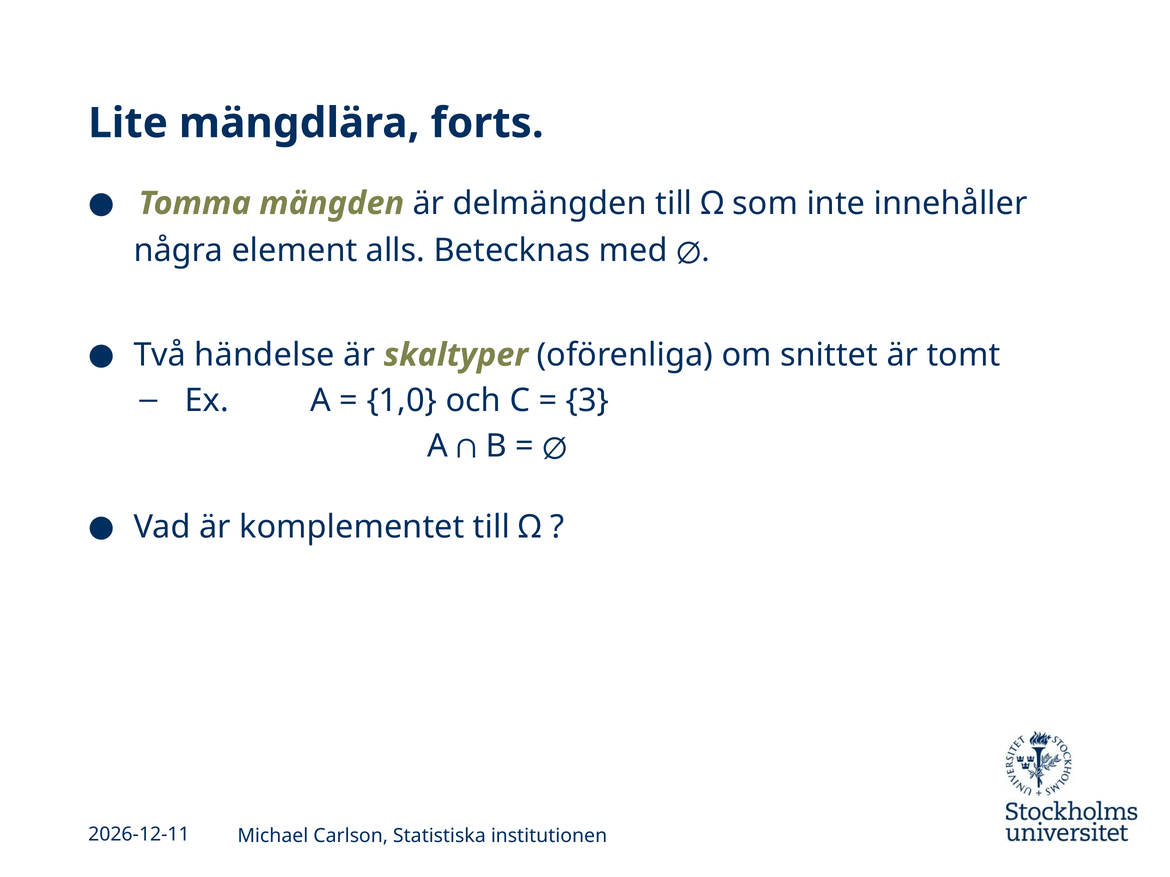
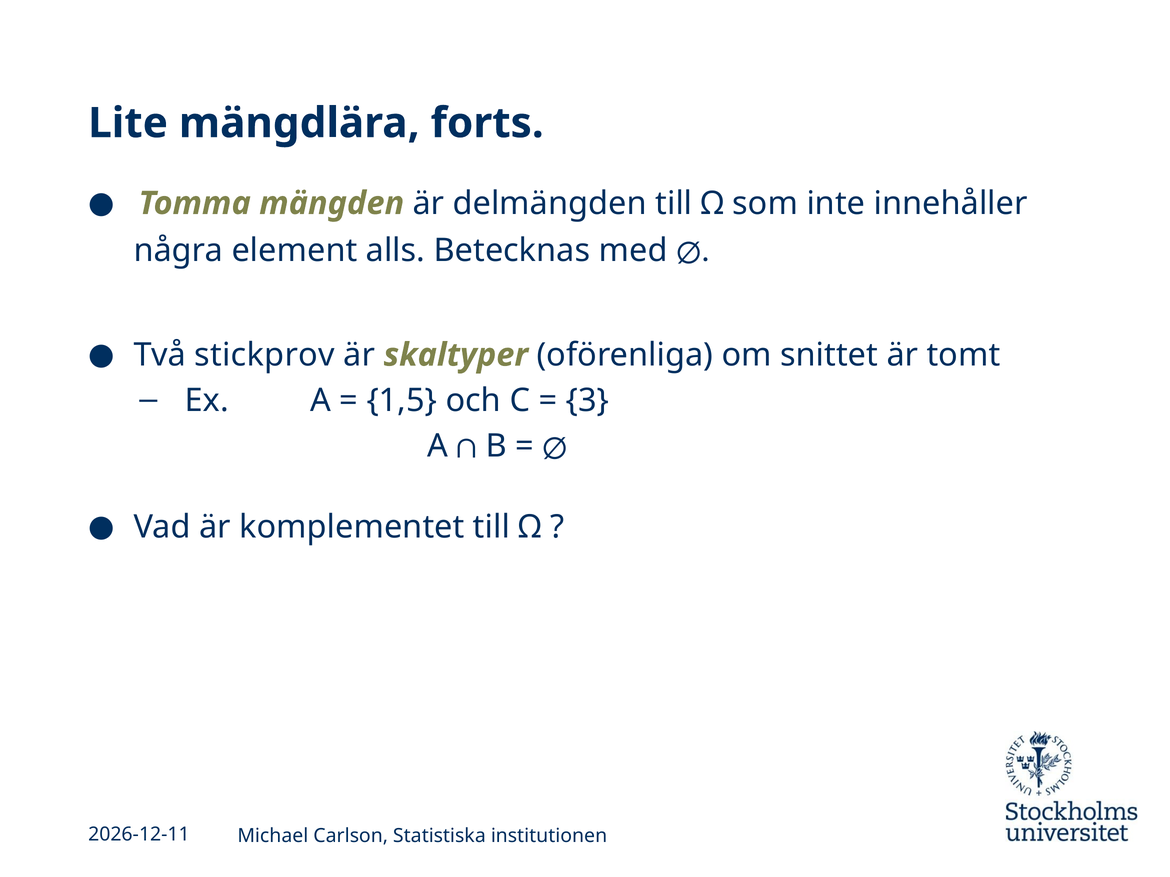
händelse: händelse -> stickprov (265, 355)
1,0: 1,0 -> 1,5 (402, 401)
